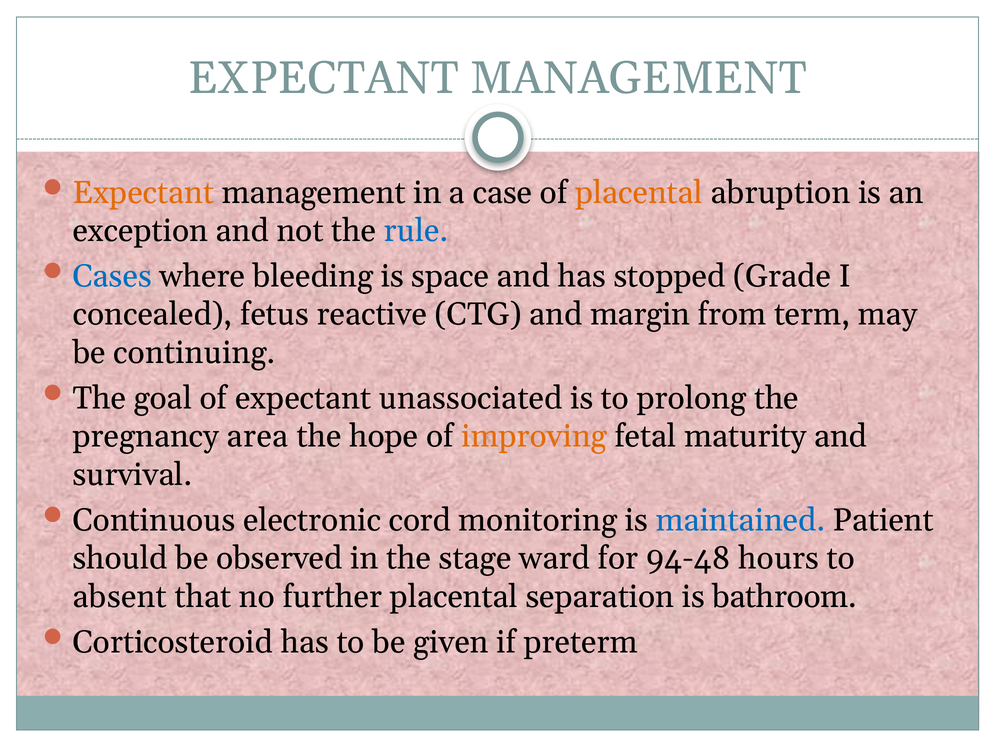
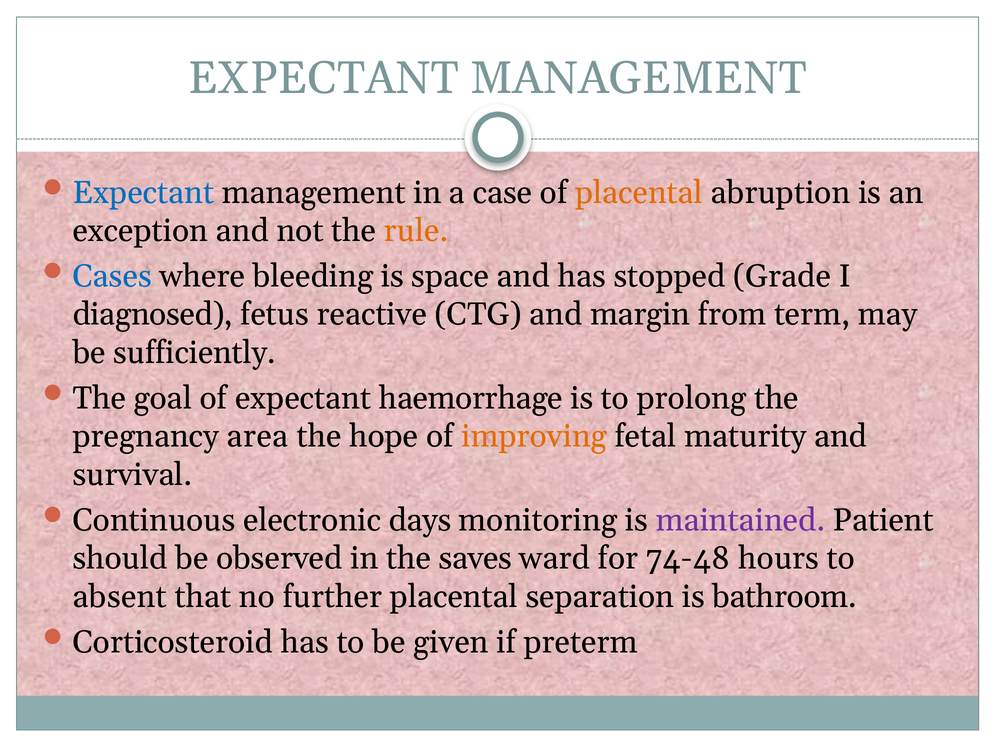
Expectant colour: orange -> blue (143, 193)
rule colour: blue -> orange (416, 231)
concealed: concealed -> diagnosed (153, 314)
continuing: continuing -> sufficiently (195, 353)
unassociated: unassociated -> haemorrhage (471, 398)
cord: cord -> days (420, 520)
maintained colour: blue -> purple (740, 520)
stage: stage -> saves (475, 558)
94-48: 94-48 -> 74-48 (688, 558)
